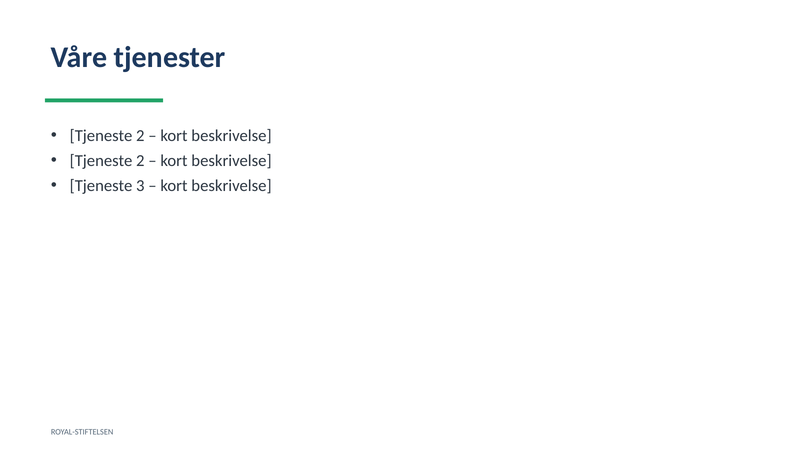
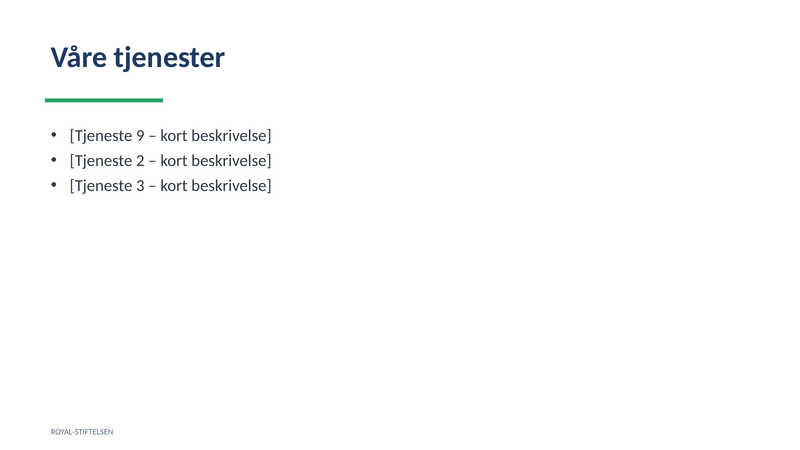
2: 2 -> 9 (140, 135)
